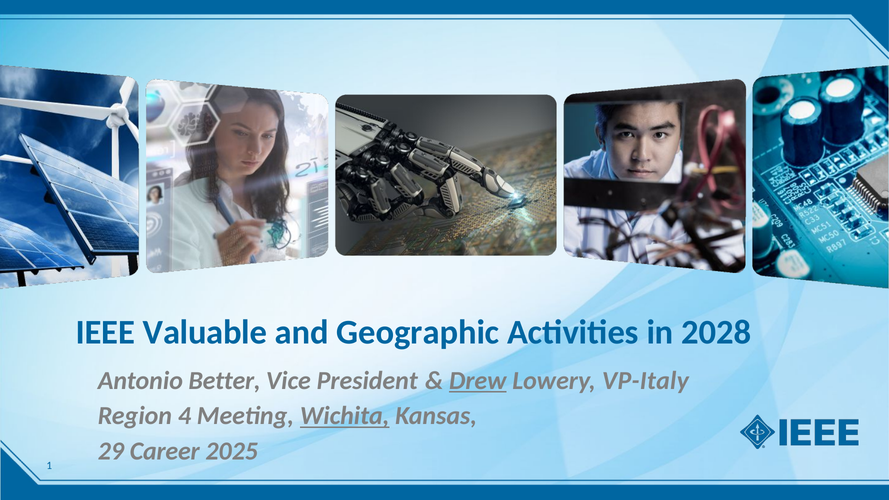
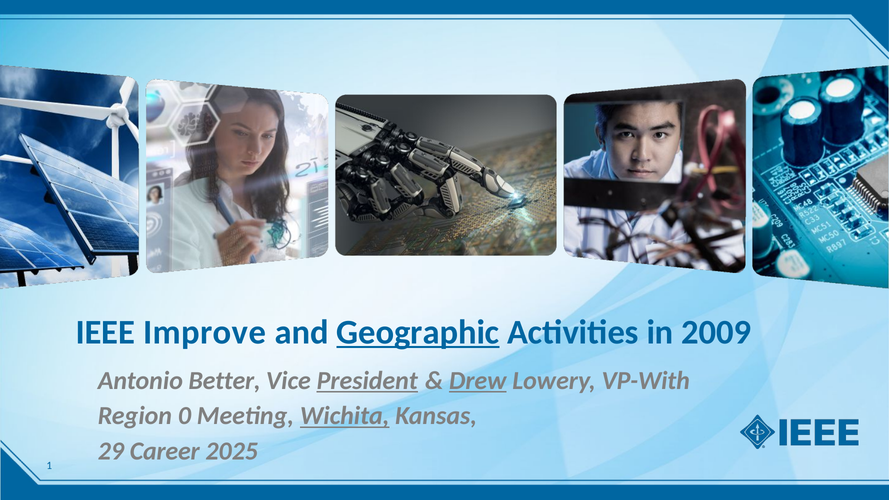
Valuable: Valuable -> Improve (205, 332)
Geographic underline: none -> present (418, 332)
2028: 2028 -> 2009 (716, 332)
President underline: none -> present (367, 381)
VP-Italy: VP-Italy -> VP-With (646, 381)
4: 4 -> 0 (184, 416)
